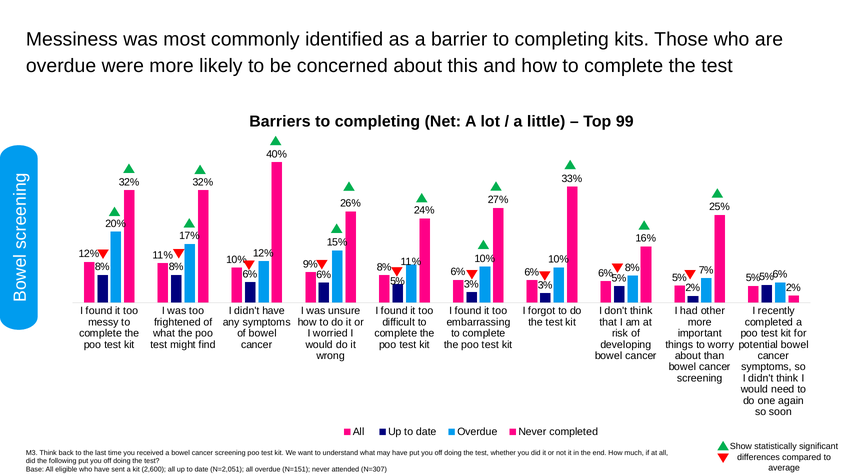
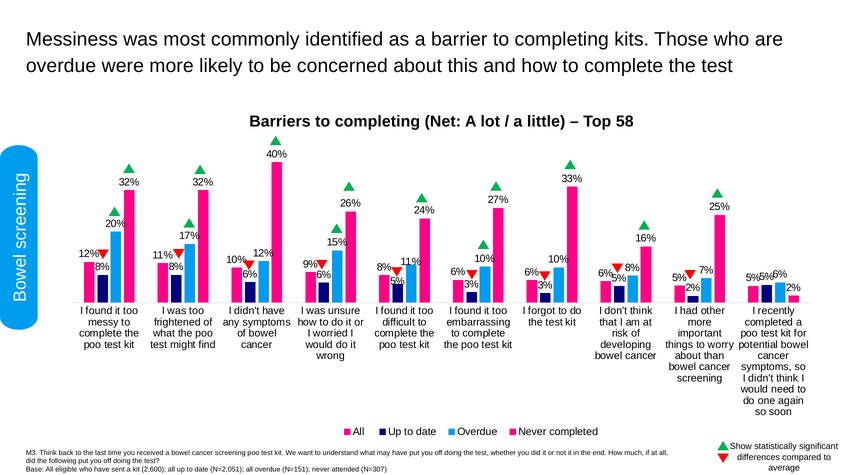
99: 99 -> 58 (625, 122)
